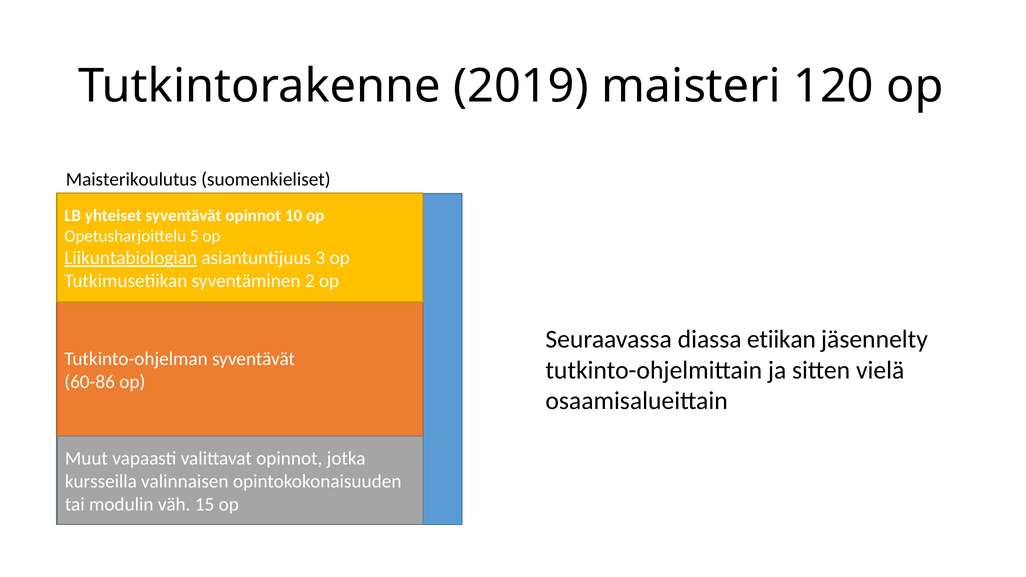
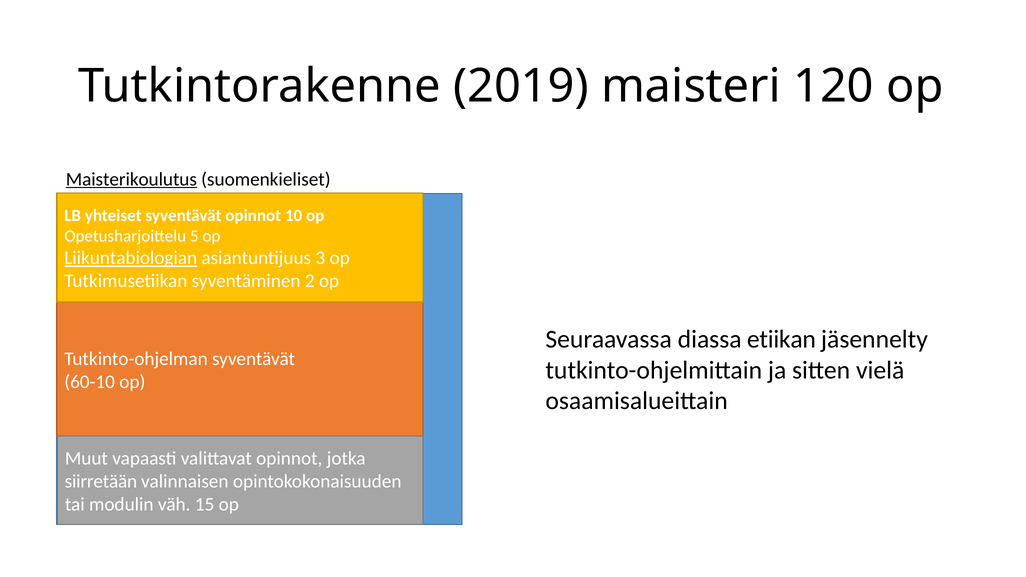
Maisterikoulutus underline: none -> present (131, 179)
60-86: 60-86 -> 60-10 (90, 382)
kursseilla: kursseilla -> siirretään (101, 482)
